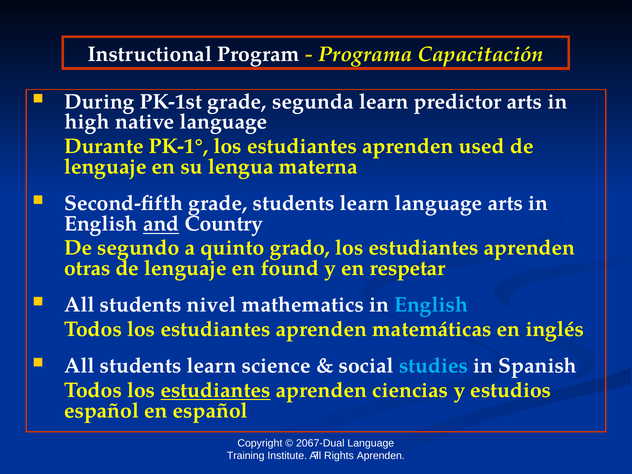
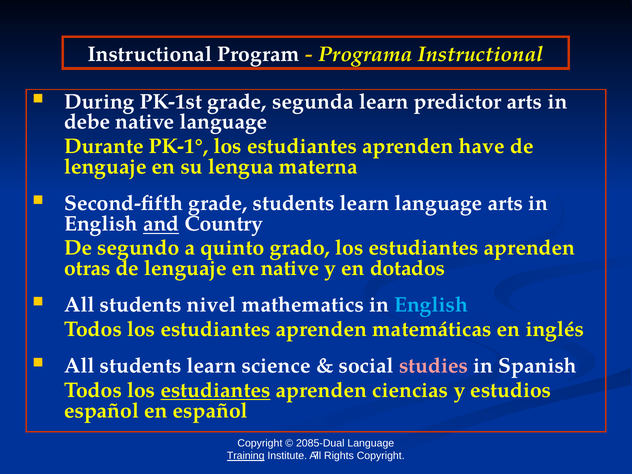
Programa Capacitación: Capacitación -> Instructional (481, 54)
high: high -> debe (87, 122)
used: used -> have (482, 146)
en found: found -> native (290, 268)
respetar: respetar -> dotados (408, 268)
studies colour: light blue -> pink (434, 366)
2067-Dual: 2067-Dual -> 2085-Dual (320, 443)
Training underline: none -> present (246, 456)
Rights Aprenden: Aprenden -> Copyright (381, 456)
